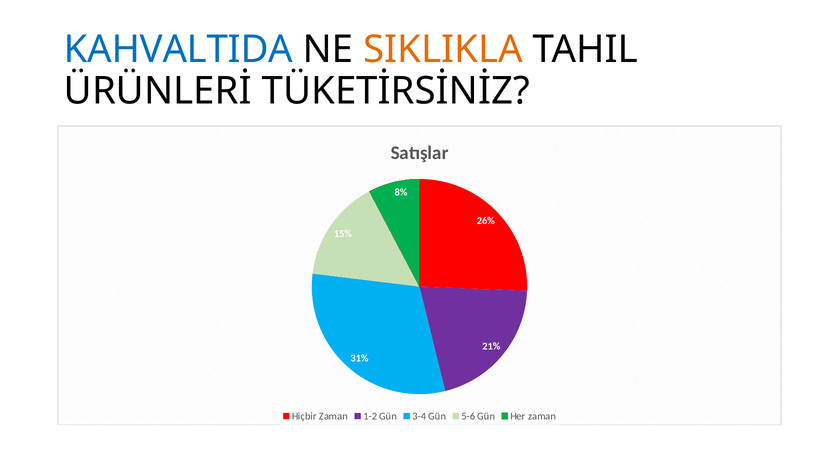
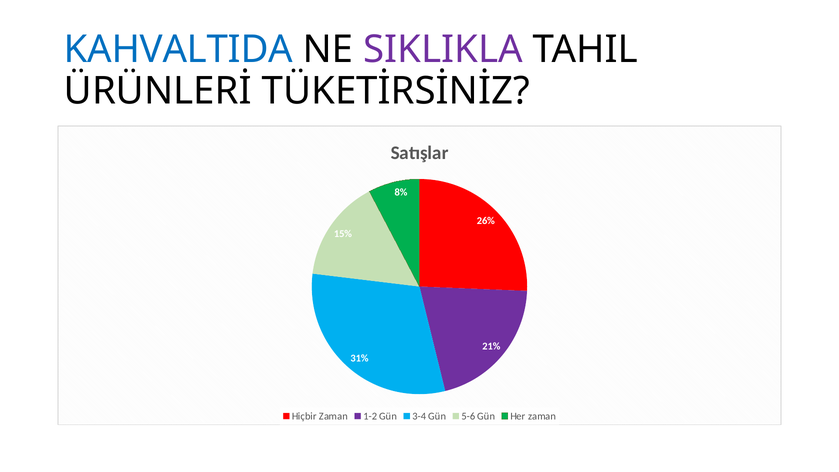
SIKLIKLA colour: orange -> purple (443, 50)
